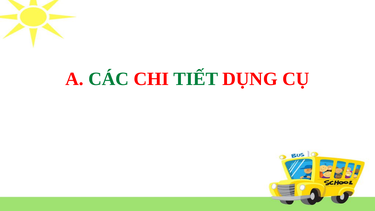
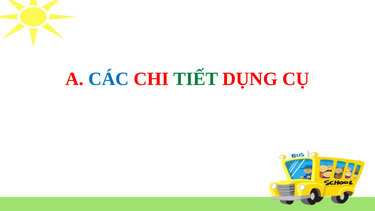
CÁC colour: green -> blue (109, 79)
